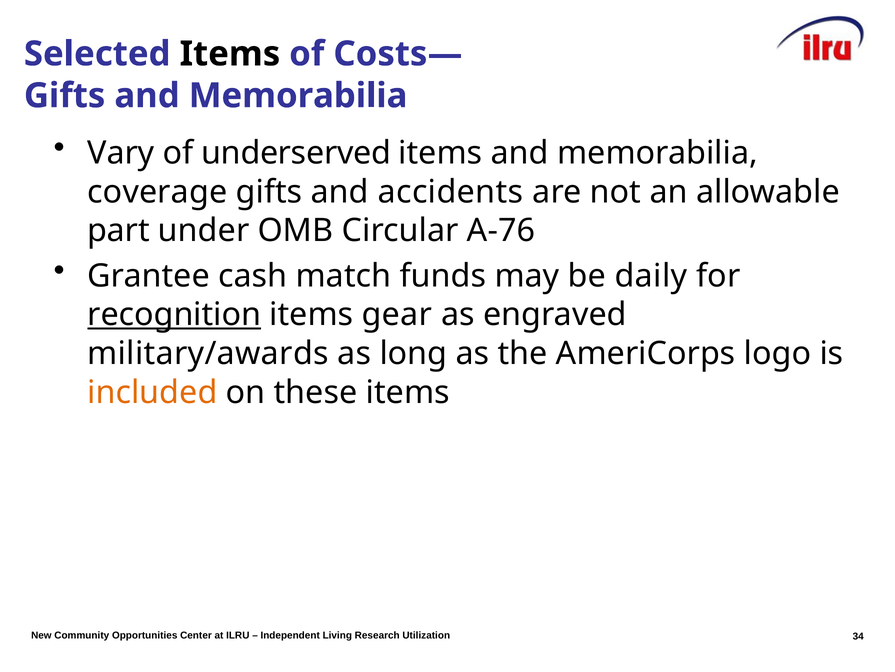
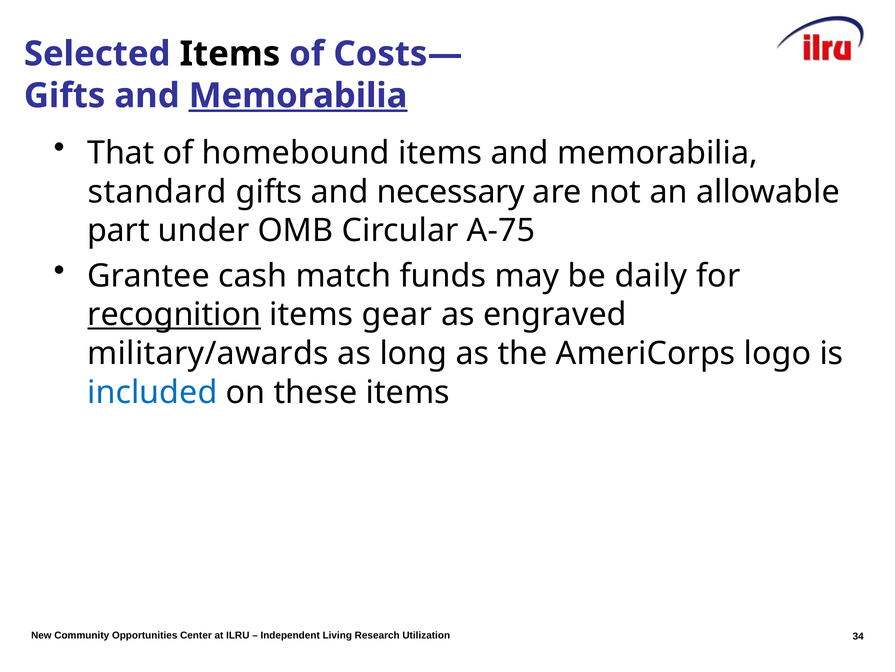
Memorabilia underline: none -> present (298, 96)
Vary: Vary -> That (121, 153)
underserved: underserved -> homebound (296, 153)
coverage: coverage -> standard (157, 192)
accidents: accidents -> necessary (451, 192)
A-76: A-76 -> A-75 (501, 230)
included colour: orange -> blue (152, 392)
